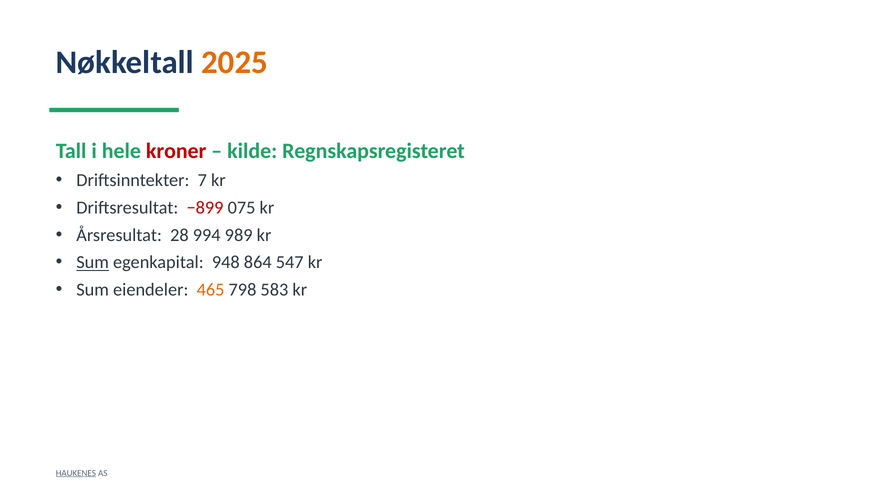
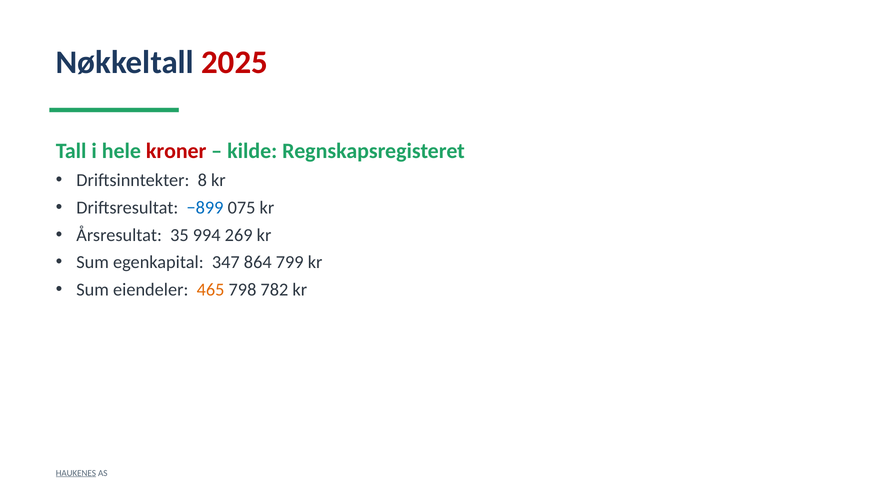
2025 colour: orange -> red (235, 63)
7: 7 -> 8 (202, 180)
−899 colour: red -> blue (205, 208)
28: 28 -> 35 (179, 235)
989: 989 -> 269 (239, 235)
Sum underline: present -> none (93, 263)
948: 948 -> 347 (226, 263)
547: 547 -> 799 (290, 263)
583: 583 -> 782 (274, 290)
